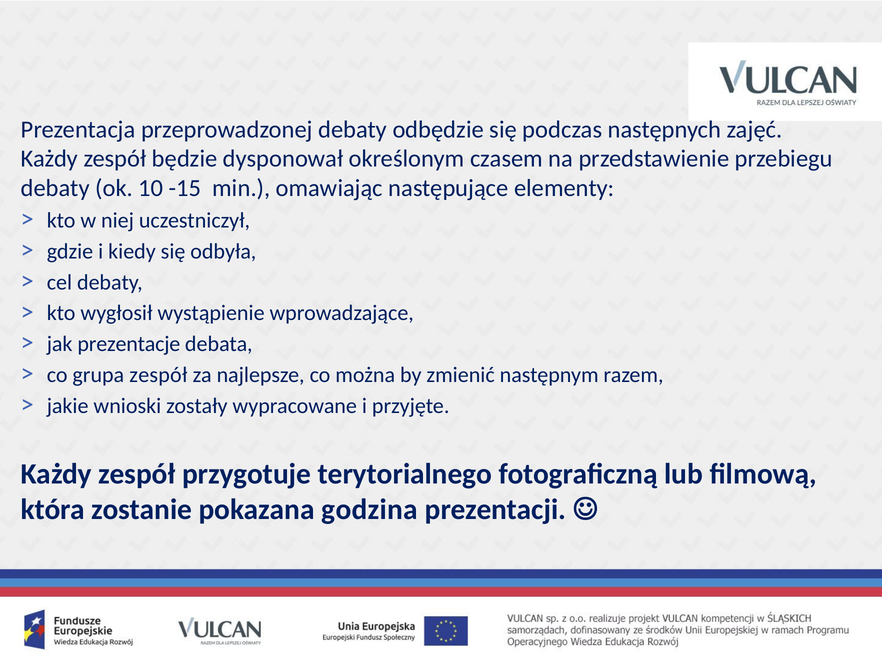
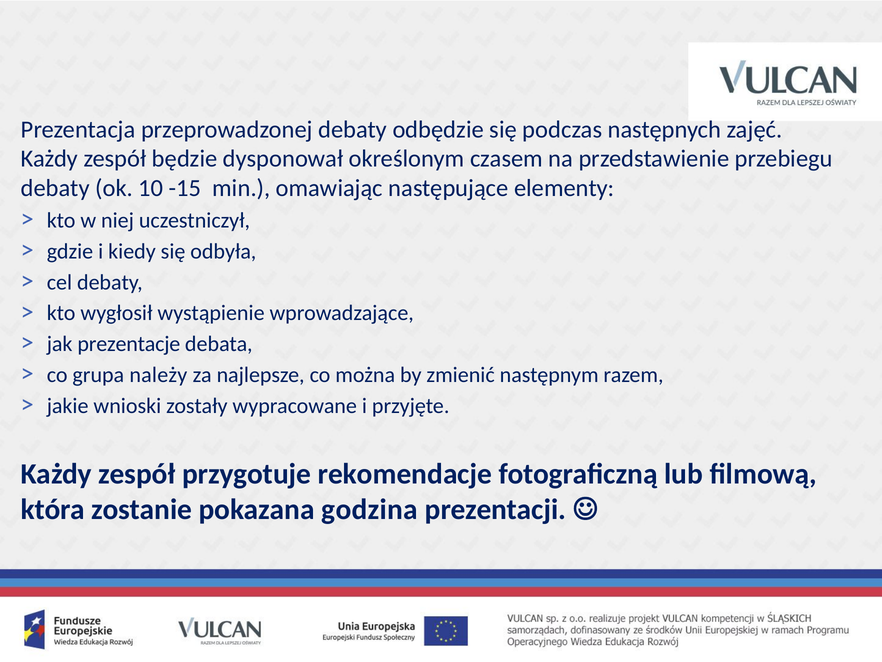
grupa zespół: zespół -> należy (158, 375)
terytorialnego: terytorialnego -> rekomendacje (405, 474)
